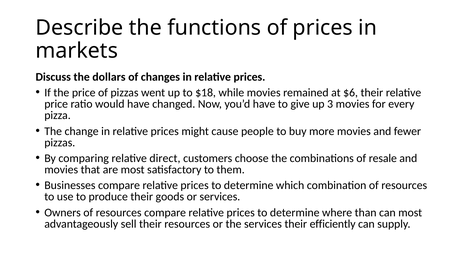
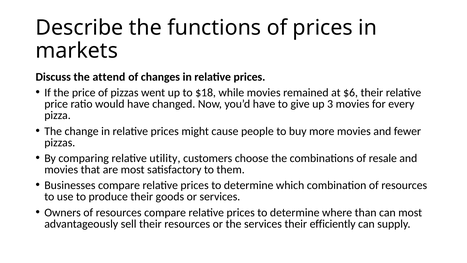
dollars: dollars -> attend (109, 77)
direct: direct -> utility (165, 158)
